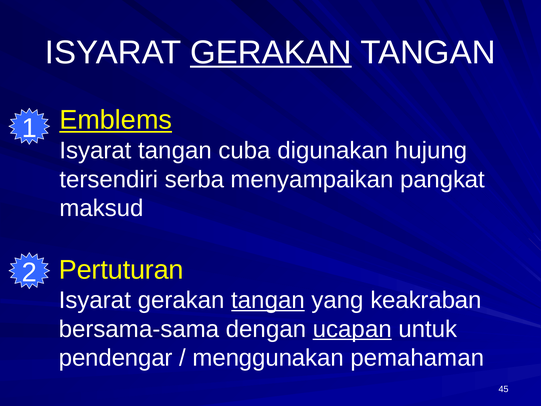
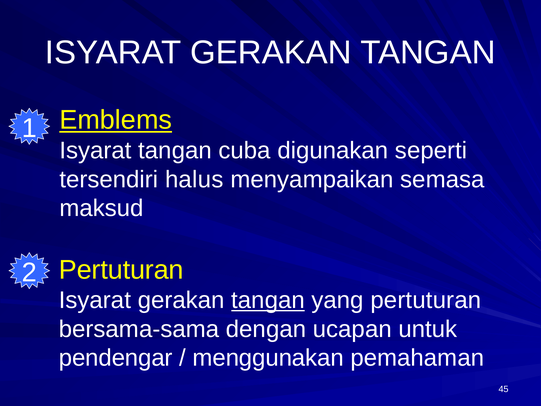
GERAKAN underline: present -> none (271, 53)
hujung: hujung -> seperti (431, 150)
serba: serba -> halus (194, 179)
pangkat: pangkat -> semasa (442, 179)
yang keakraban: keakraban -> pertuturan (426, 300)
ucapan underline: present -> none (352, 329)
